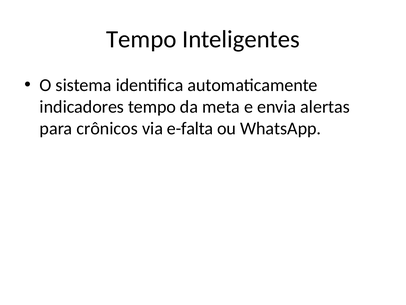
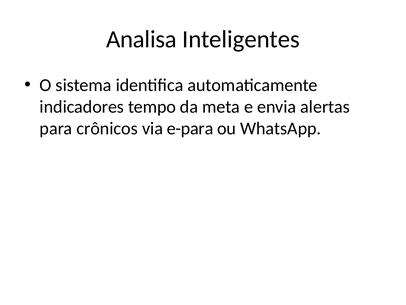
Tempo: Tempo -> Analisa (141, 39)
e-falta: e-falta -> e-para (190, 128)
